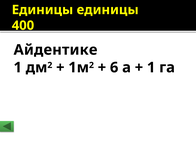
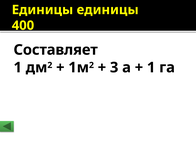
Айдентике: Айдентике -> Составляет (56, 50)
6: 6 -> 3 (114, 67)
